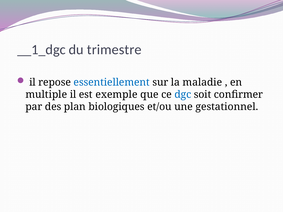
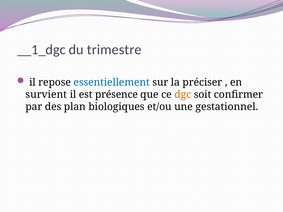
maladie: maladie -> préciser (202, 82)
multiple: multiple -> survient (46, 95)
exemple: exemple -> présence (117, 95)
dgc colour: blue -> orange (183, 95)
